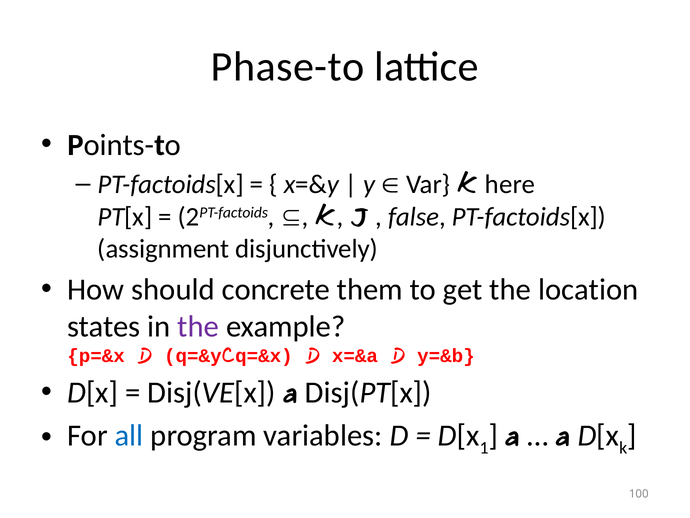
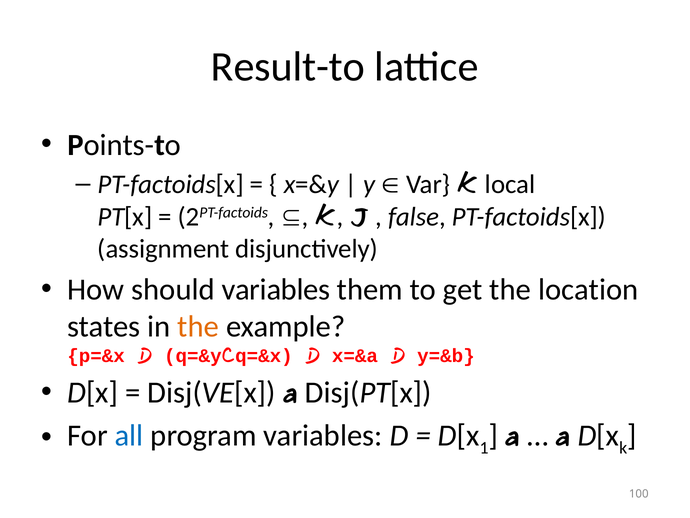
Phase-to: Phase-to -> Result-to (288, 67)
here: here -> local (510, 184)
should concrete: concrete -> variables (276, 290)
the colour: purple -> orange (198, 326)
